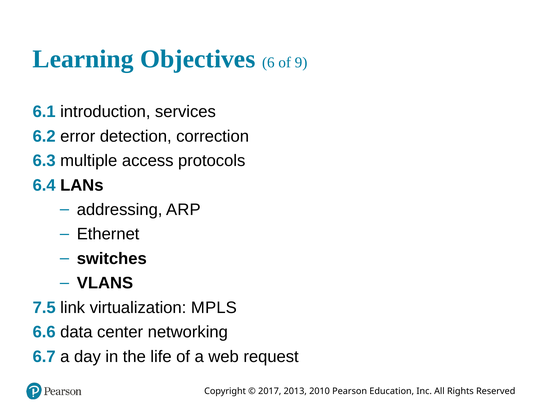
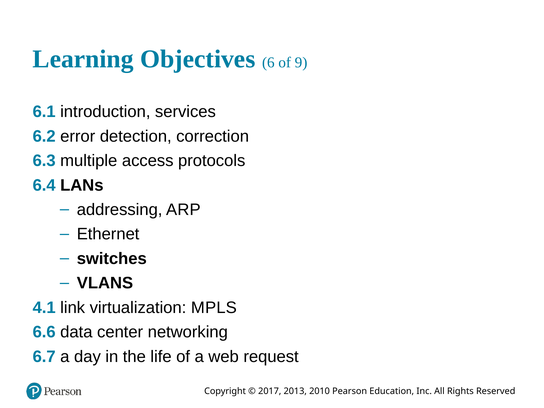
7.5: 7.5 -> 4.1 (44, 308)
